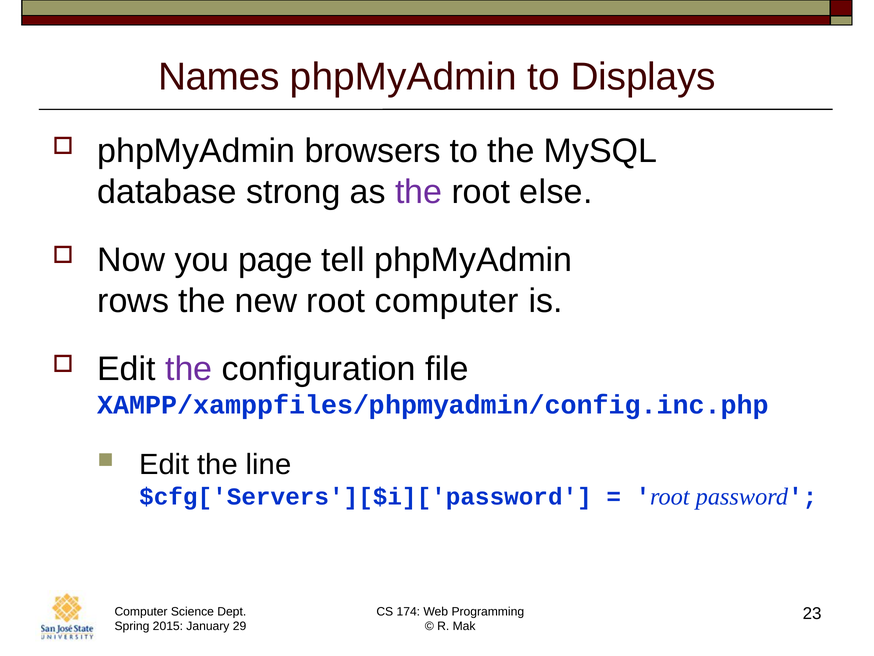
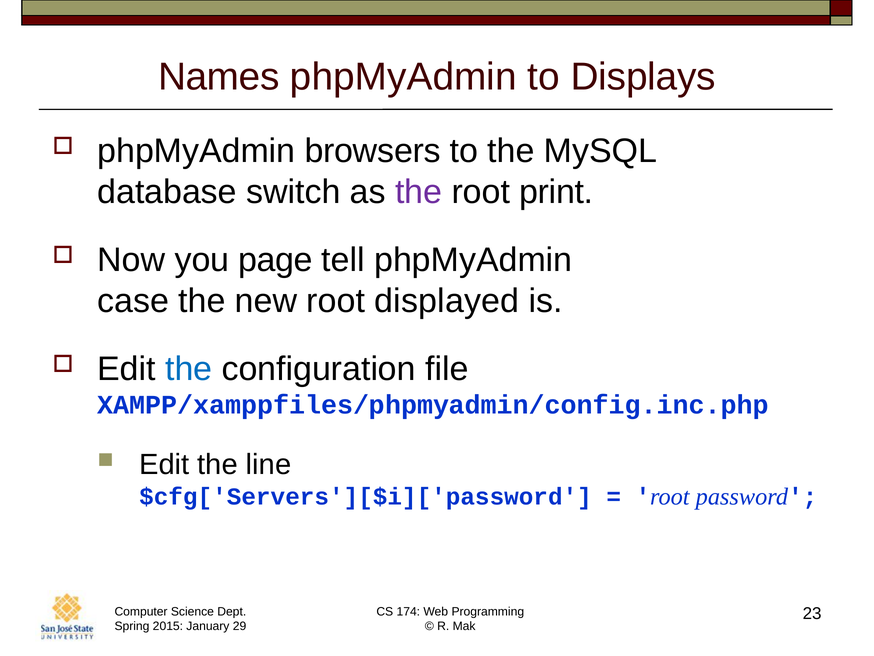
strong: strong -> switch (293, 192)
else: else -> print (556, 192)
rows: rows -> case (133, 301)
root computer: computer -> displayed (447, 301)
the colour: purple -> blue (189, 369)
